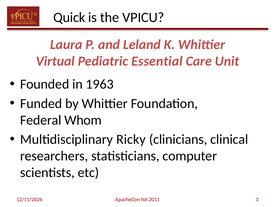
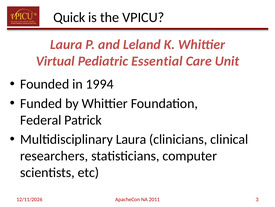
1963: 1963 -> 1994 (100, 84)
Whom: Whom -> Patrick (83, 120)
Multidisciplinary Ricky: Ricky -> Laura (131, 139)
